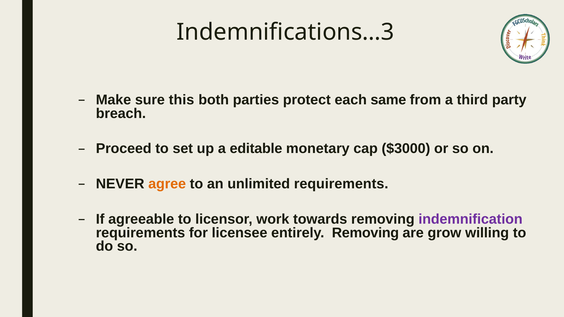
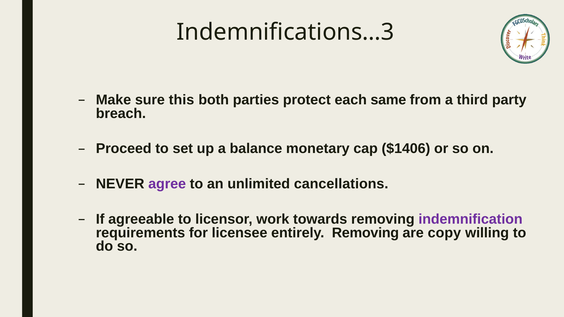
editable: editable -> balance (256, 149)
$3000: $3000 -> $1406 (406, 149)
agree colour: orange -> purple (167, 184)
unlimited requirements: requirements -> cancellations (341, 184)
grow: grow -> copy (444, 233)
